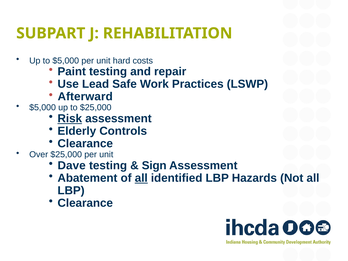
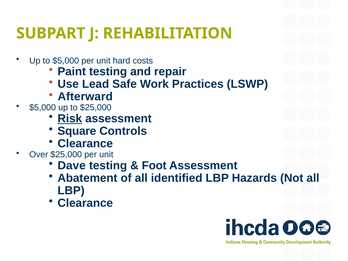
Elderly: Elderly -> Square (77, 131)
Sign: Sign -> Foot (154, 166)
all underline: present -> none (141, 178)
